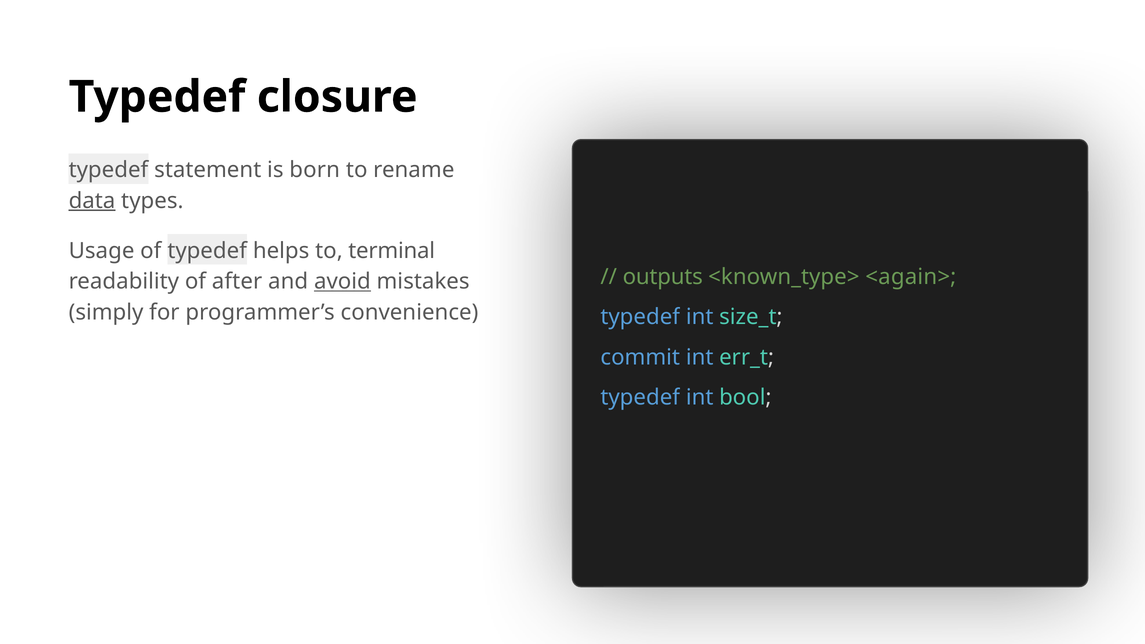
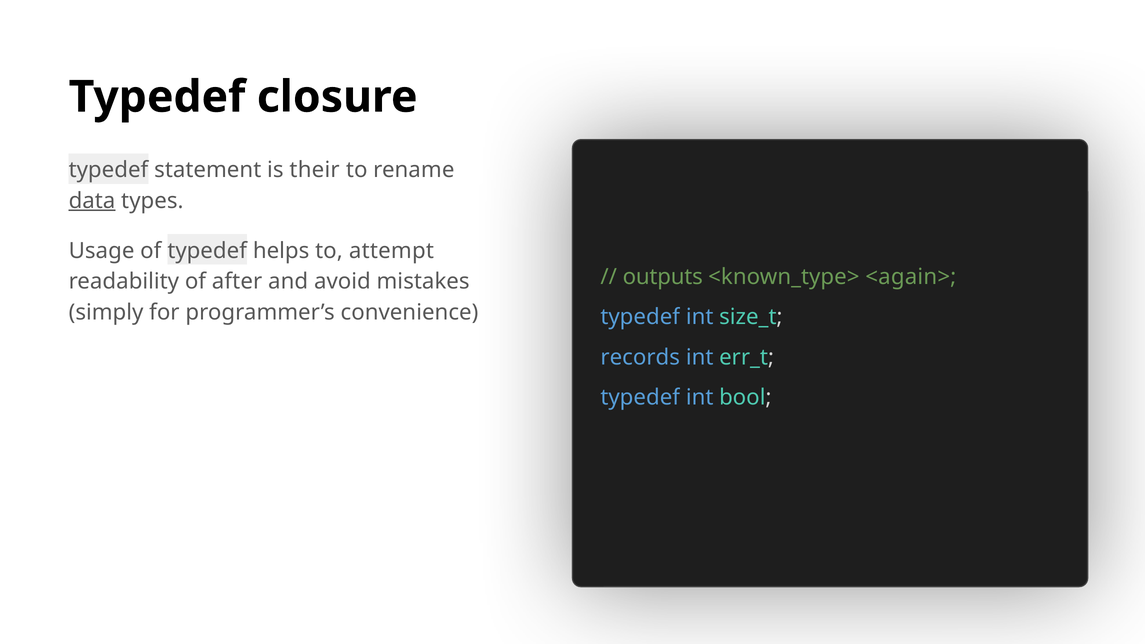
born: born -> their (315, 170)
terminal: terminal -> attempt (391, 251)
avoid underline: present -> none (342, 282)
commit: commit -> records (640, 357)
